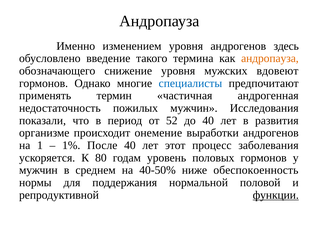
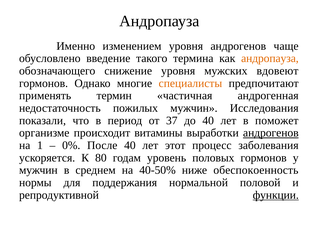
здесь: здесь -> чаще (286, 46)
специалисты colour: blue -> orange (190, 83)
52: 52 -> 37 (172, 120)
развития: развития -> поможет (277, 120)
онемение: онемение -> витамины (158, 133)
андрогенов underline: none -> present (271, 133)
1%: 1% -> 0% (71, 145)
